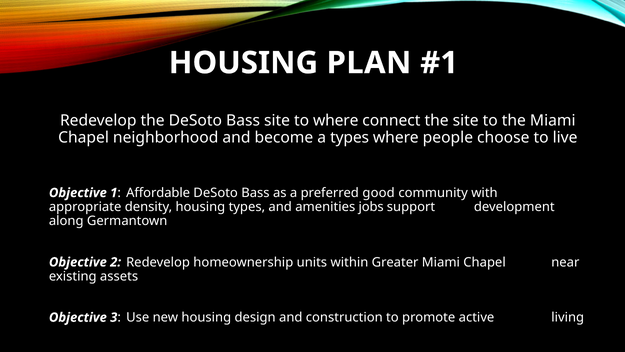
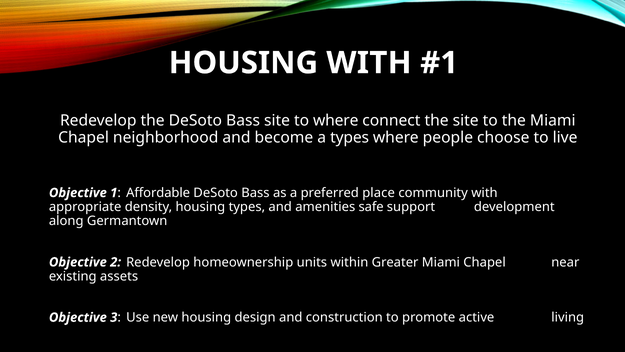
HOUSING PLAN: PLAN -> WITH (369, 63)
good: good -> place (379, 193)
jobs: jobs -> safe (371, 207)
